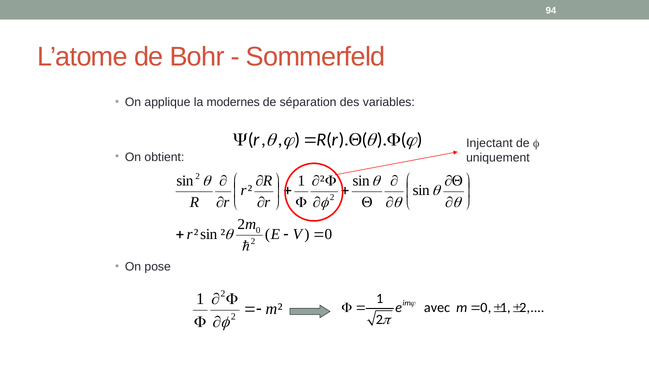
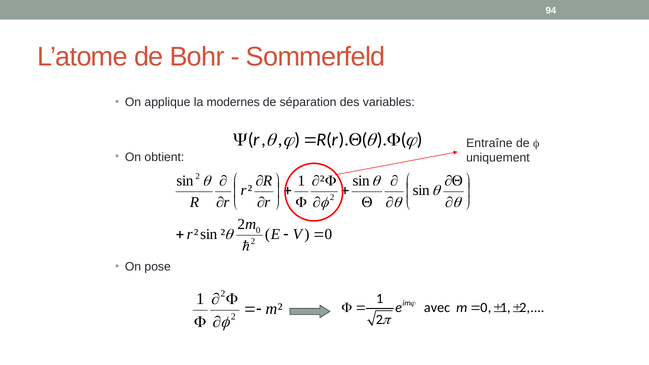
Injectant: Injectant -> Entraîne (489, 143)
